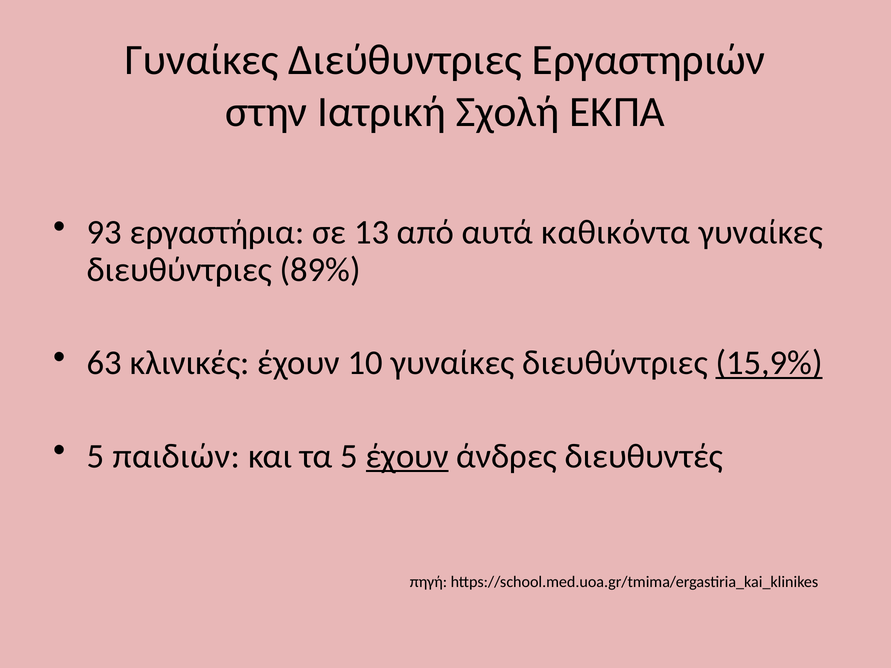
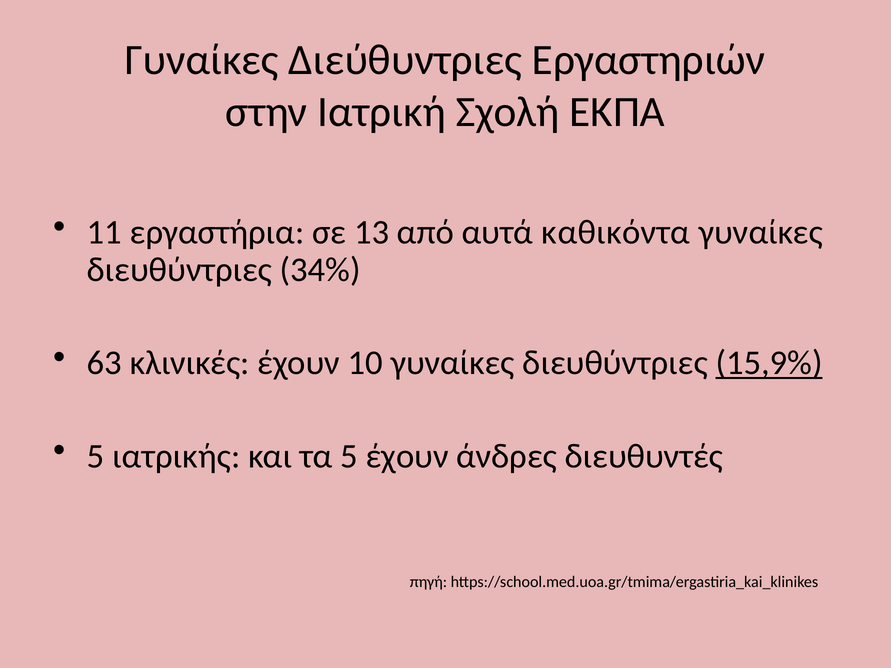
93: 93 -> 11 (104, 232)
89%: 89% -> 34% (320, 270)
παιδιών: παιδιών -> ιατρικής (176, 456)
έχουν underline: present -> none (407, 456)
